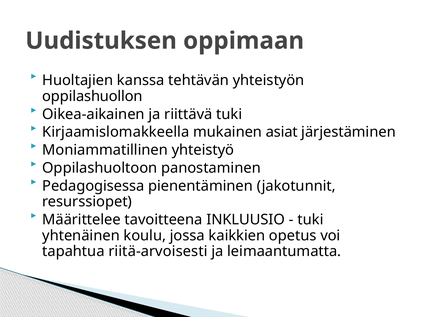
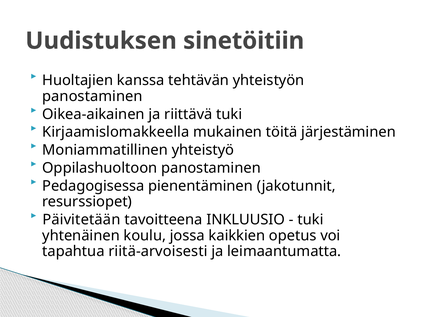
oppimaan: oppimaan -> sinetöitiin (244, 41)
oppilashuollon: oppilashuollon -> panostaminen (92, 96)
asiat: asiat -> töitä (282, 132)
Määrittelee: Määrittelee -> Päivitetään (81, 220)
